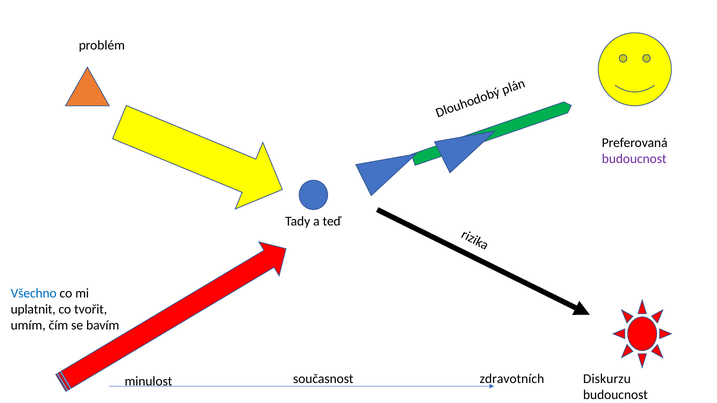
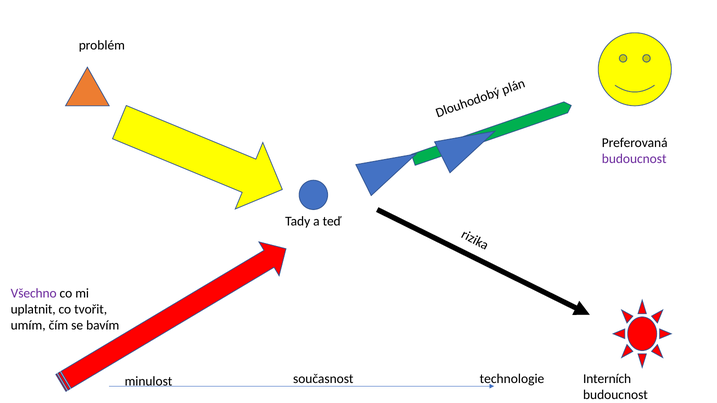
Všechno colour: blue -> purple (34, 293)
Diskurzu: Diskurzu -> Interních (607, 379)
zdravotních: zdravotních -> technologie (512, 379)
